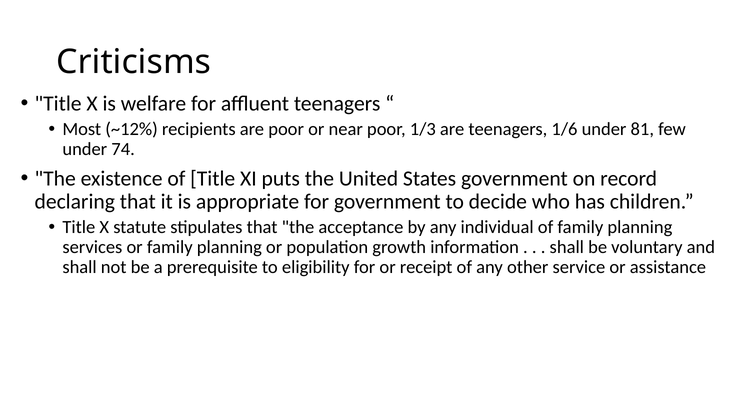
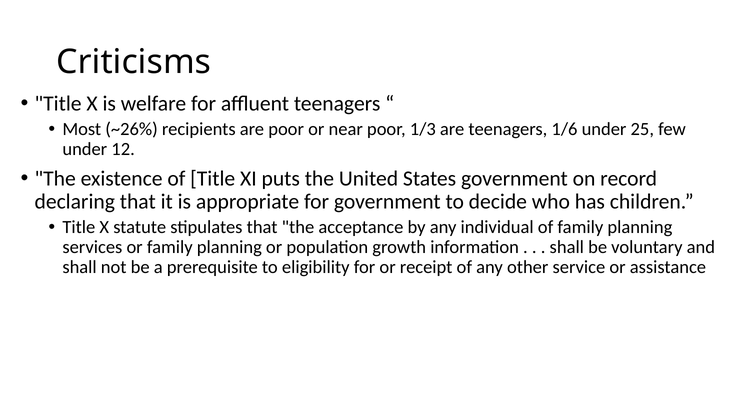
~12%: ~12% -> ~26% (132, 129)
81: 81 -> 25 (642, 129)
74: 74 -> 12 (123, 149)
